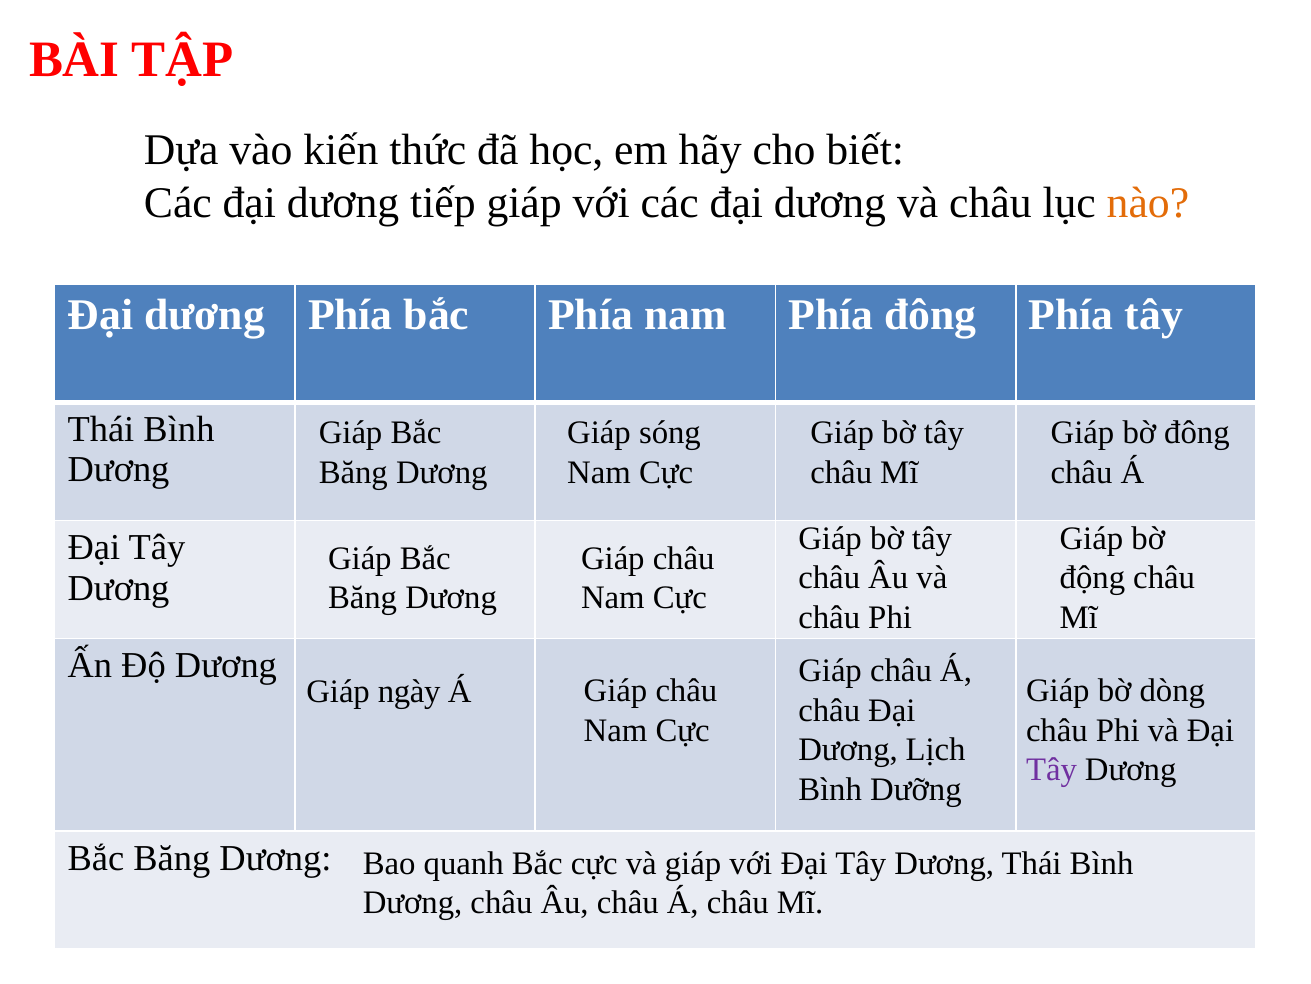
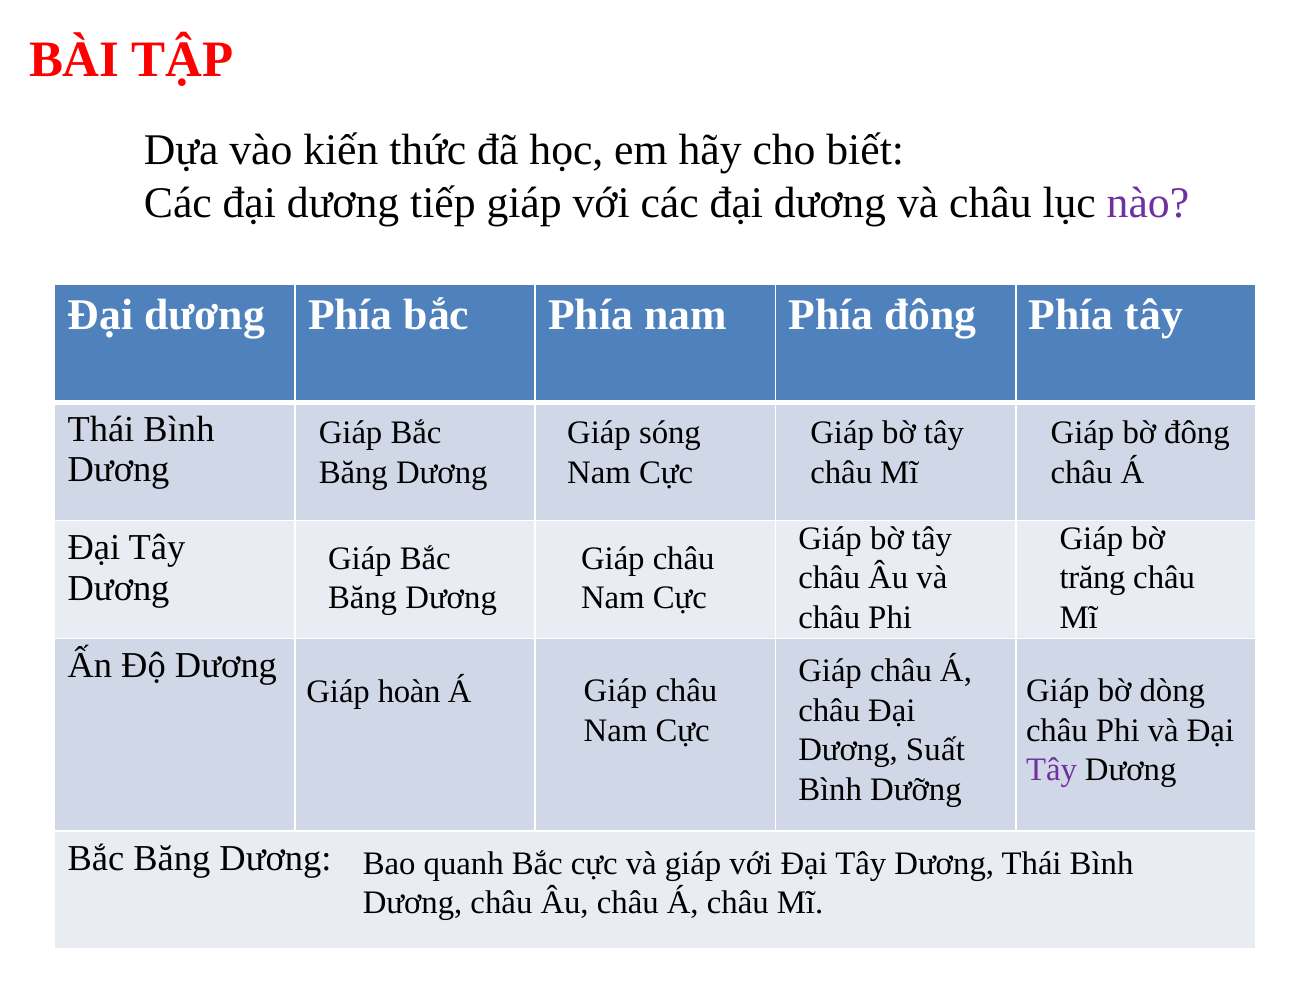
nào colour: orange -> purple (1148, 203)
động: động -> trăng (1093, 578)
ngày: ngày -> hoàn (409, 692)
Lịch: Lịch -> Suất (935, 749)
